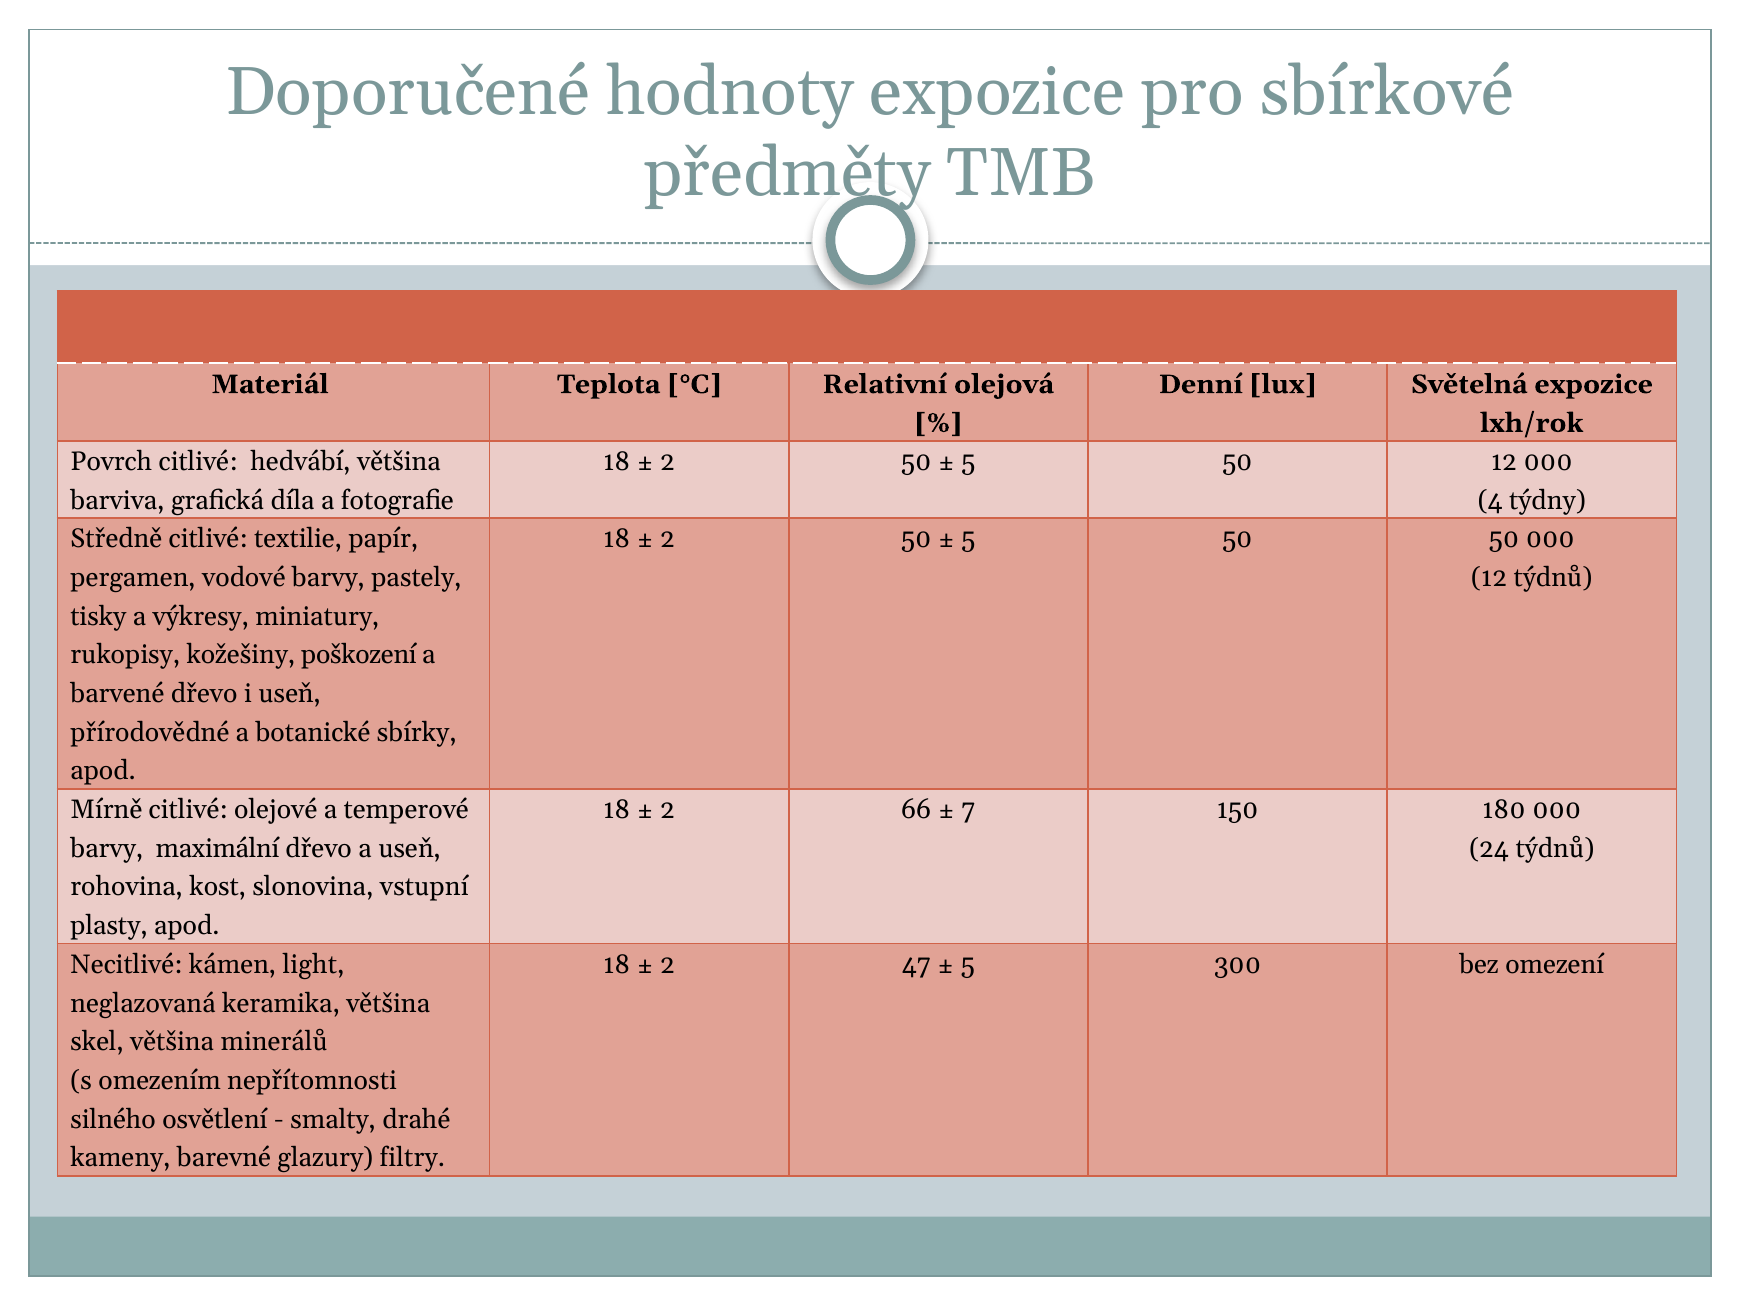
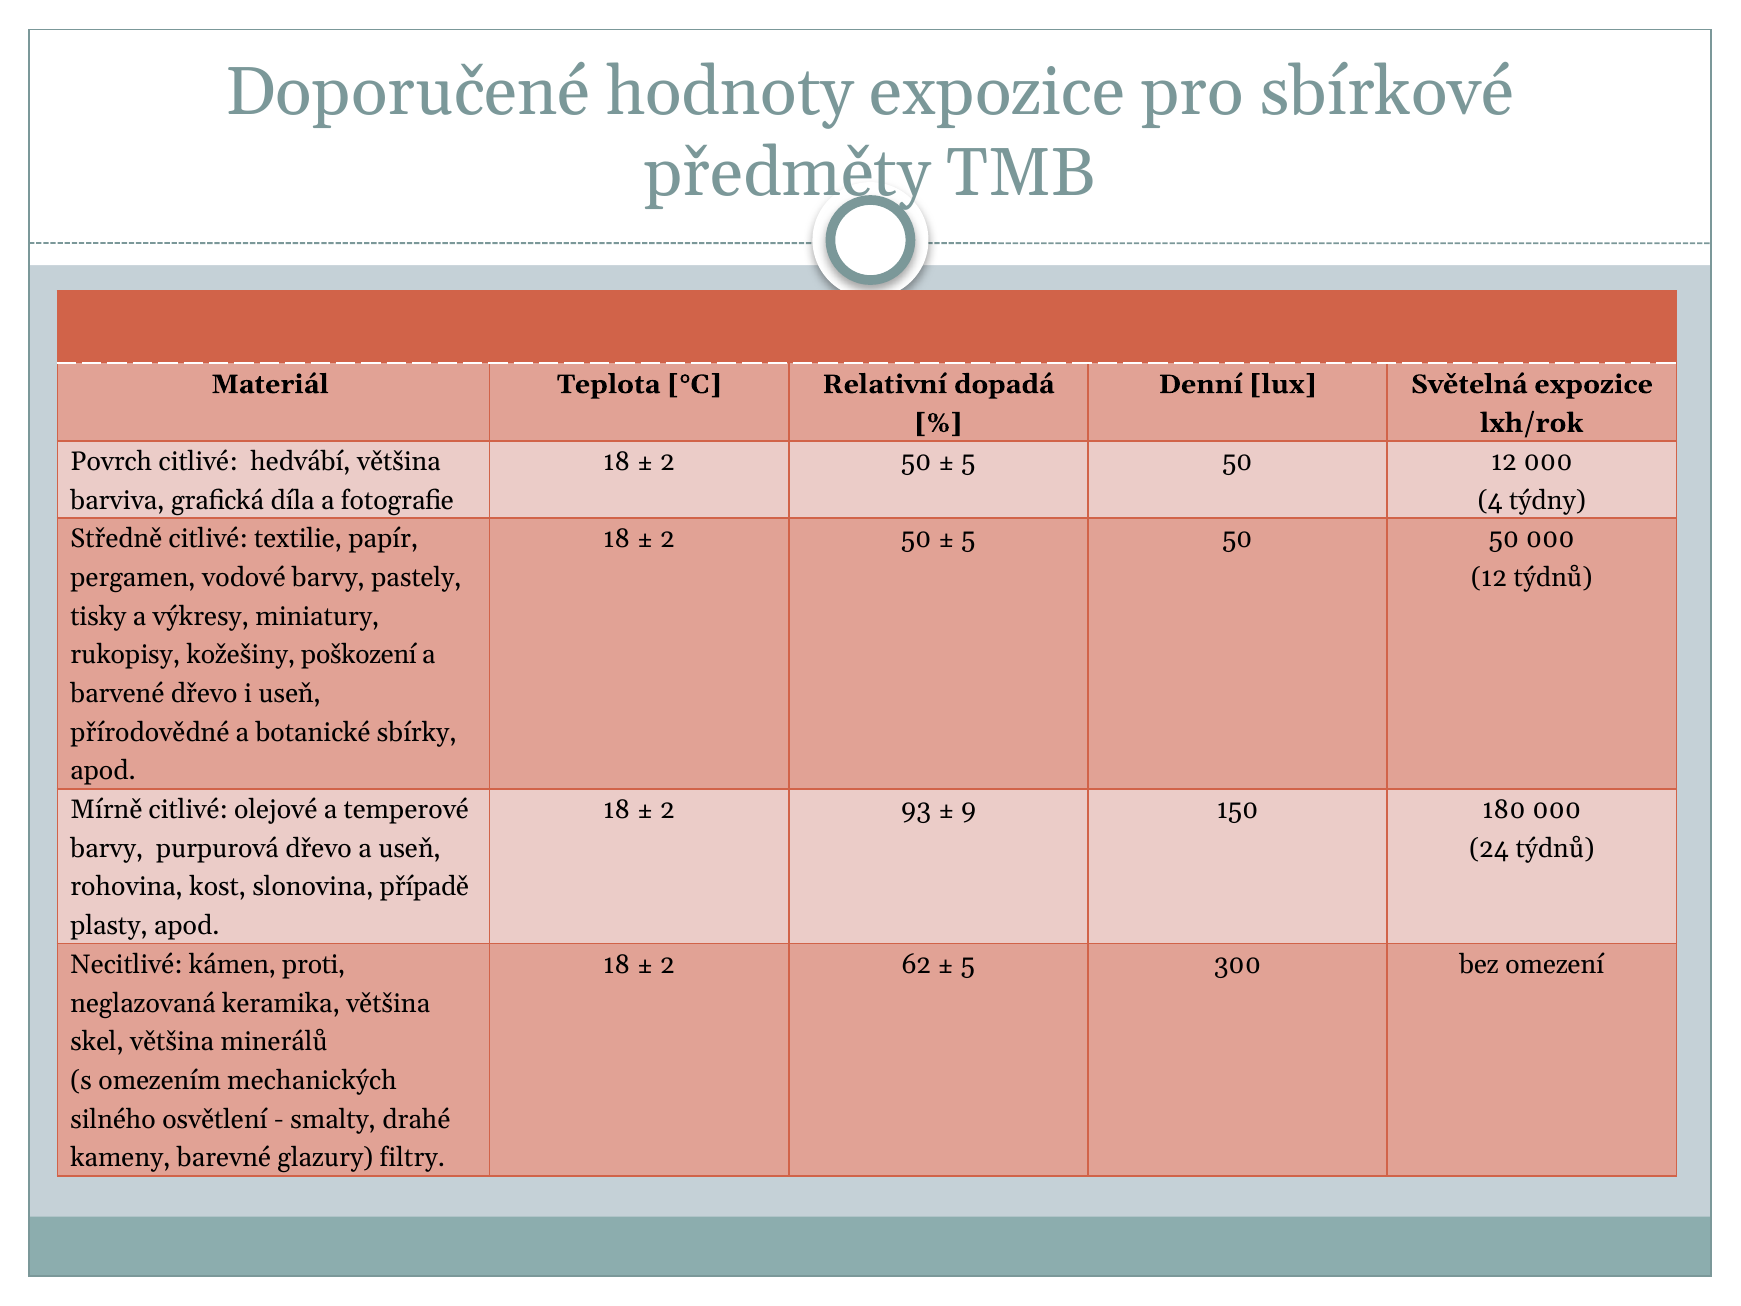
olejová: olejová -> dopadá (1004, 384)
66: 66 -> 93 (916, 810)
7: 7 -> 9 (969, 810)
maximální: maximální -> purpurová (217, 848)
vstupní: vstupní -> případě (424, 887)
light: light -> proti (314, 964)
47: 47 -> 62 (916, 964)
nepřítomnosti: nepřítomnosti -> mechanických (312, 1080)
